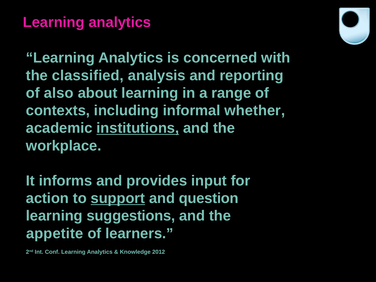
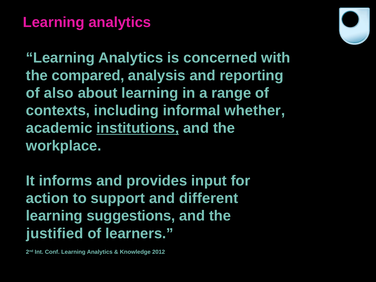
classified: classified -> compared (88, 75)
support underline: present -> none (118, 198)
question: question -> different (209, 198)
appetite: appetite -> justified (55, 233)
